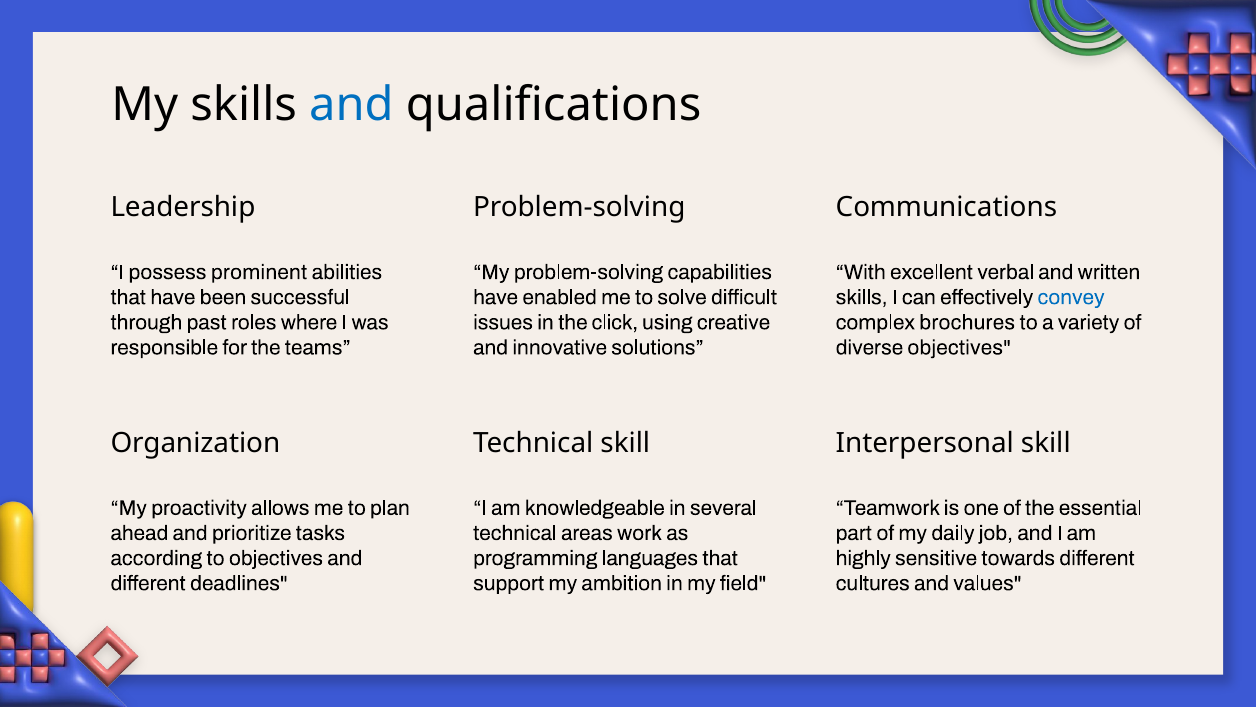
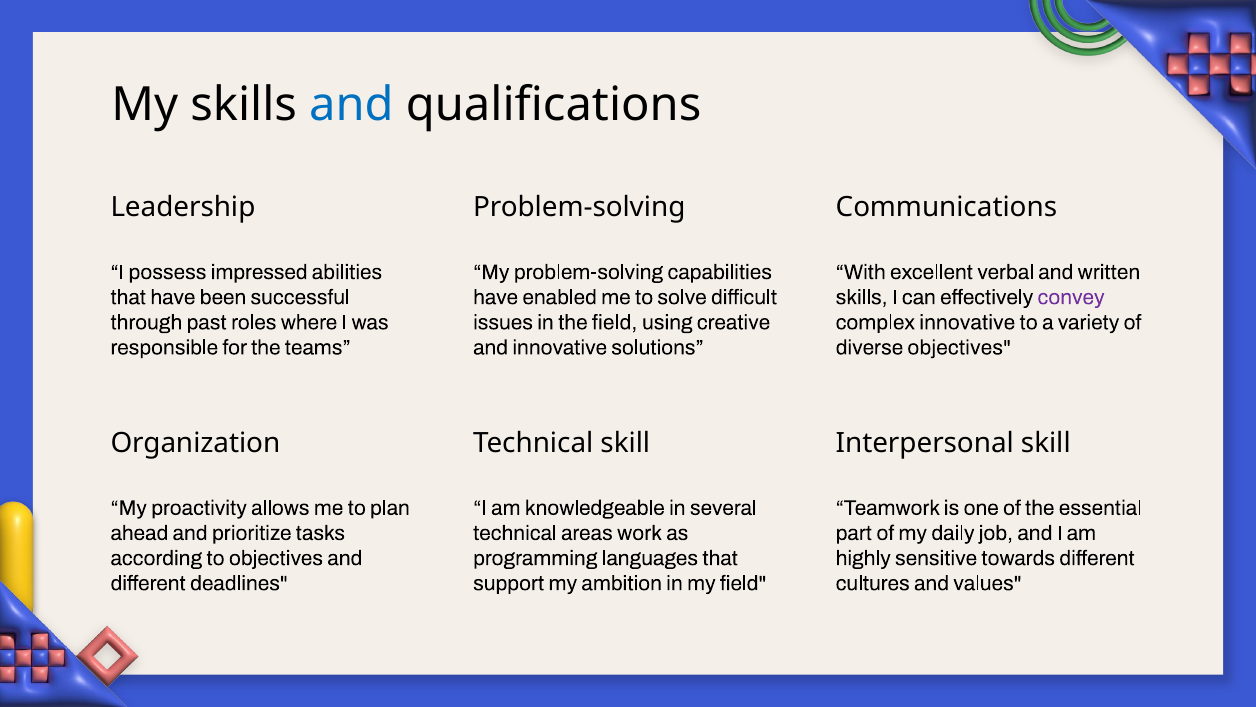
prominent: prominent -> impressed (259, 272)
convey colour: blue -> purple (1071, 297)
the click: click -> field (615, 322)
complex brochures: brochures -> innovative (967, 322)
